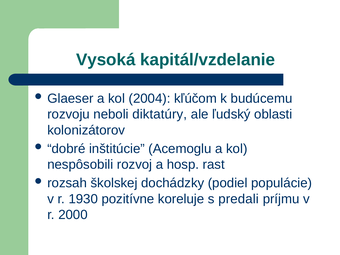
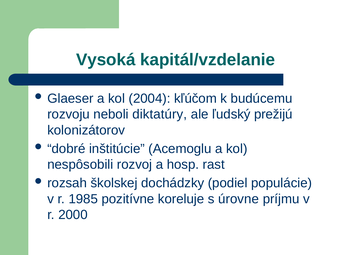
oblasti: oblasti -> prežijú (273, 114)
1930: 1930 -> 1985 (83, 199)
predali: predali -> úrovne (239, 199)
